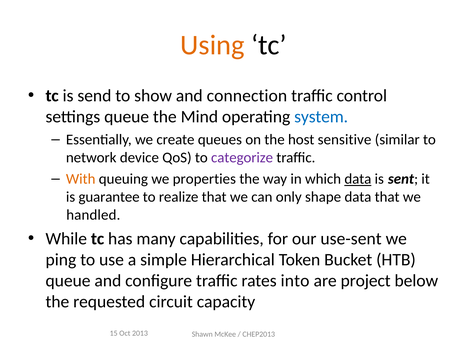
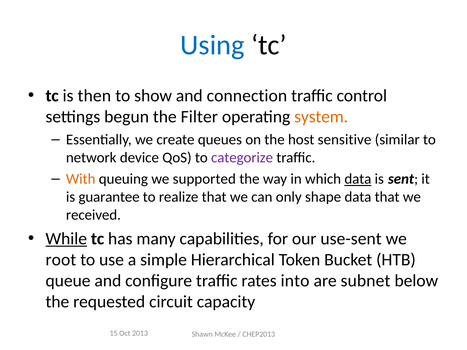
Using colour: orange -> blue (212, 45)
send: send -> then (94, 96)
settings queue: queue -> begun (127, 117)
Mind: Mind -> Filter (199, 117)
system colour: blue -> orange (321, 117)
properties: properties -> supported (204, 179)
handled: handled -> received (93, 215)
While underline: none -> present (66, 239)
ping: ping -> root (61, 260)
project: project -> subnet (366, 281)
